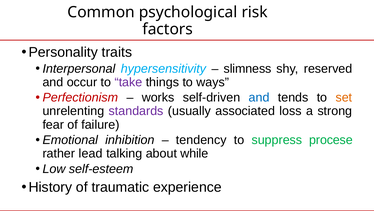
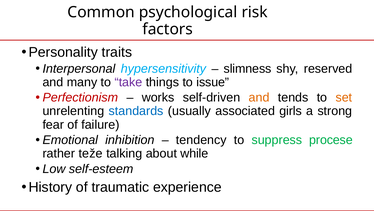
occur: occur -> many (82, 82)
ways: ways -> issue (213, 82)
and colour: blue -> orange (259, 97)
standards colour: purple -> blue (136, 111)
loss: loss -> girls (291, 111)
lead: lead -> teže (91, 153)
